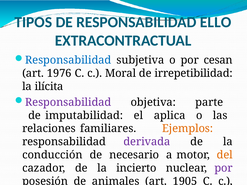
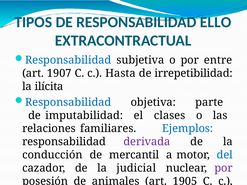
cesan: cesan -> entre (218, 60)
1976: 1976 -> 1907 (59, 73)
Moral: Moral -> Hasta (120, 73)
Responsabilidad colour: purple -> blue (68, 102)
aplica: aplica -> clases (170, 116)
Ejemplos colour: orange -> blue (188, 129)
necesario: necesario -> mercantil (134, 155)
del colour: orange -> blue (225, 155)
incierto: incierto -> judicial (136, 168)
